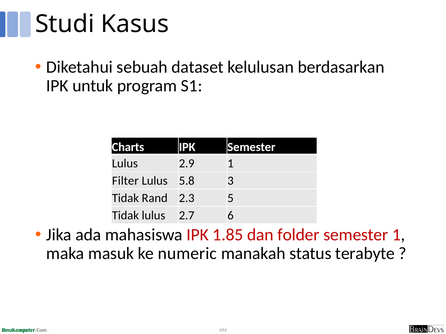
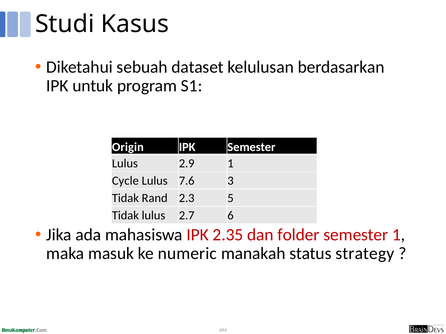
Charts: Charts -> Origin (128, 147)
Filter: Filter -> Cycle (125, 181)
5.8: 5.8 -> 7.6 (187, 181)
1.85: 1.85 -> 2.35 (228, 235)
terabyte: terabyte -> strategy (365, 254)
